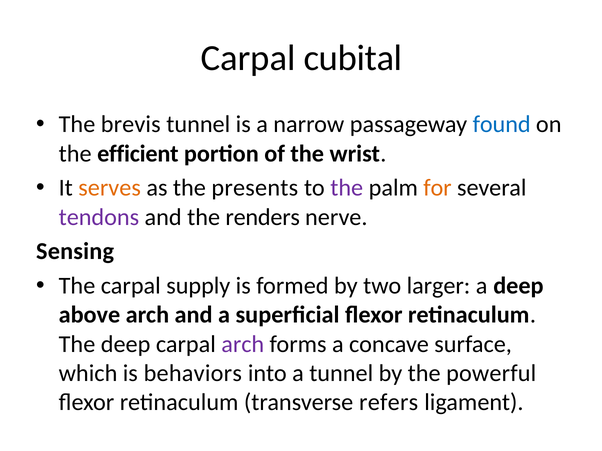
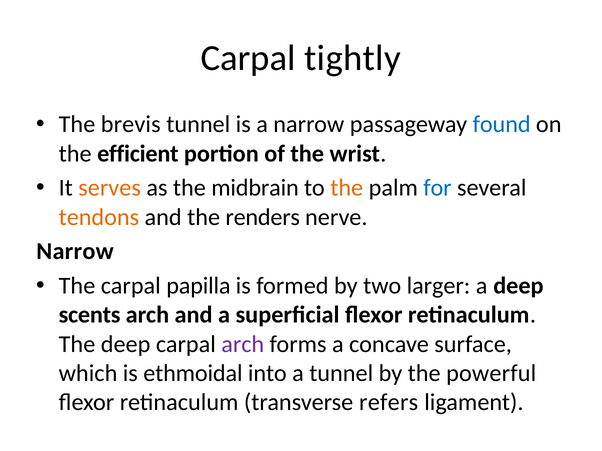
cubital: cubital -> tightly (353, 58)
presents: presents -> midbrain (255, 188)
the colour: purple -> orange (347, 188)
for colour: orange -> blue (438, 188)
tendons colour: purple -> orange (99, 217)
Sensing: Sensing -> Narrow (75, 252)
supply: supply -> papilla (198, 286)
above: above -> scents (90, 315)
behaviors: behaviors -> ethmoidal (193, 374)
